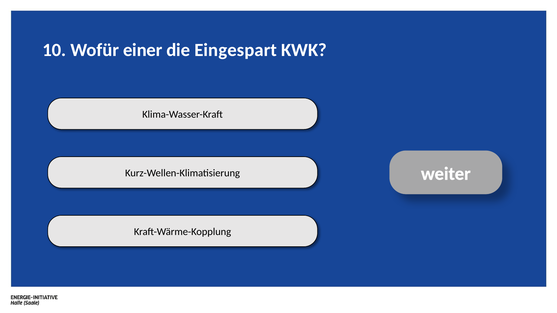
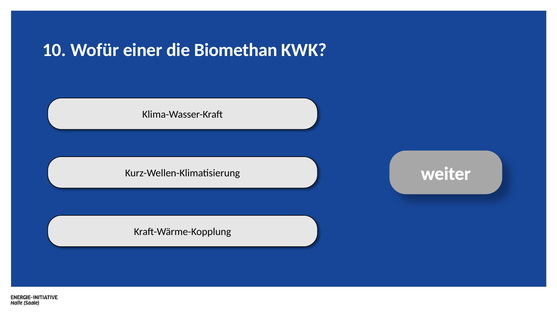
Eingespart: Eingespart -> Biomethan (236, 50)
